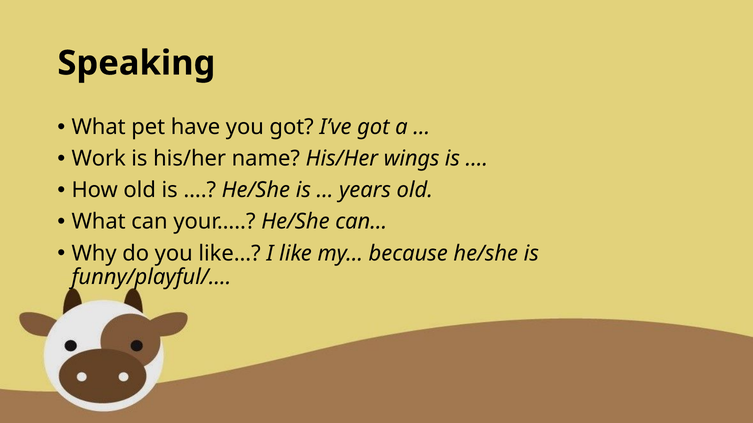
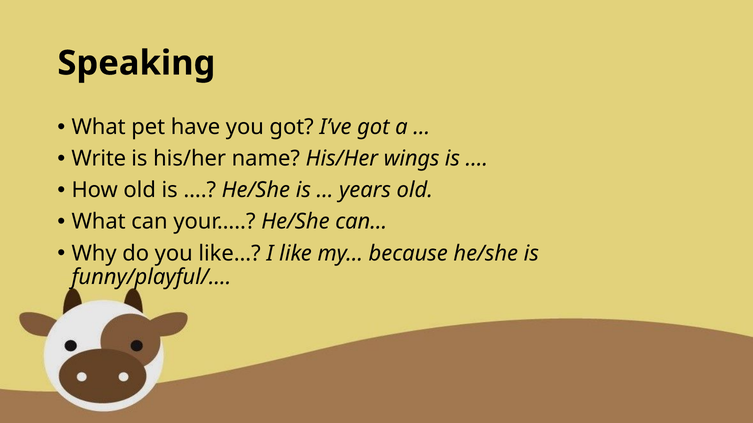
Work: Work -> Write (99, 159)
